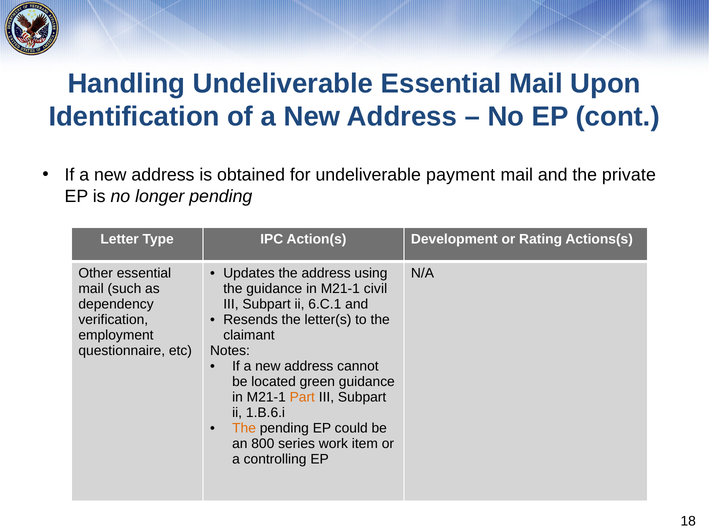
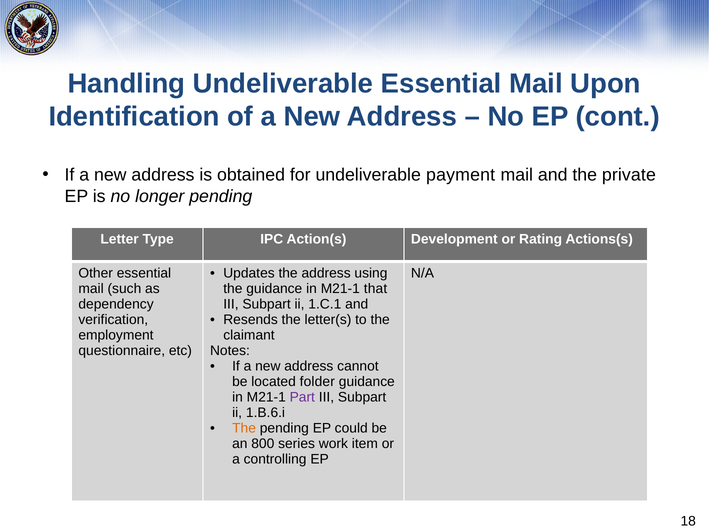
civil: civil -> that (376, 288)
6.C.1: 6.C.1 -> 1.C.1 (325, 304)
green: green -> folder (317, 381)
Part colour: orange -> purple (302, 397)
